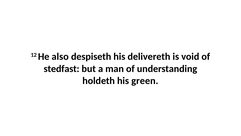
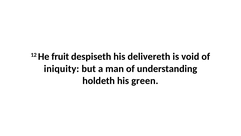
also: also -> fruit (60, 56)
stedfast: stedfast -> iniquity (61, 68)
